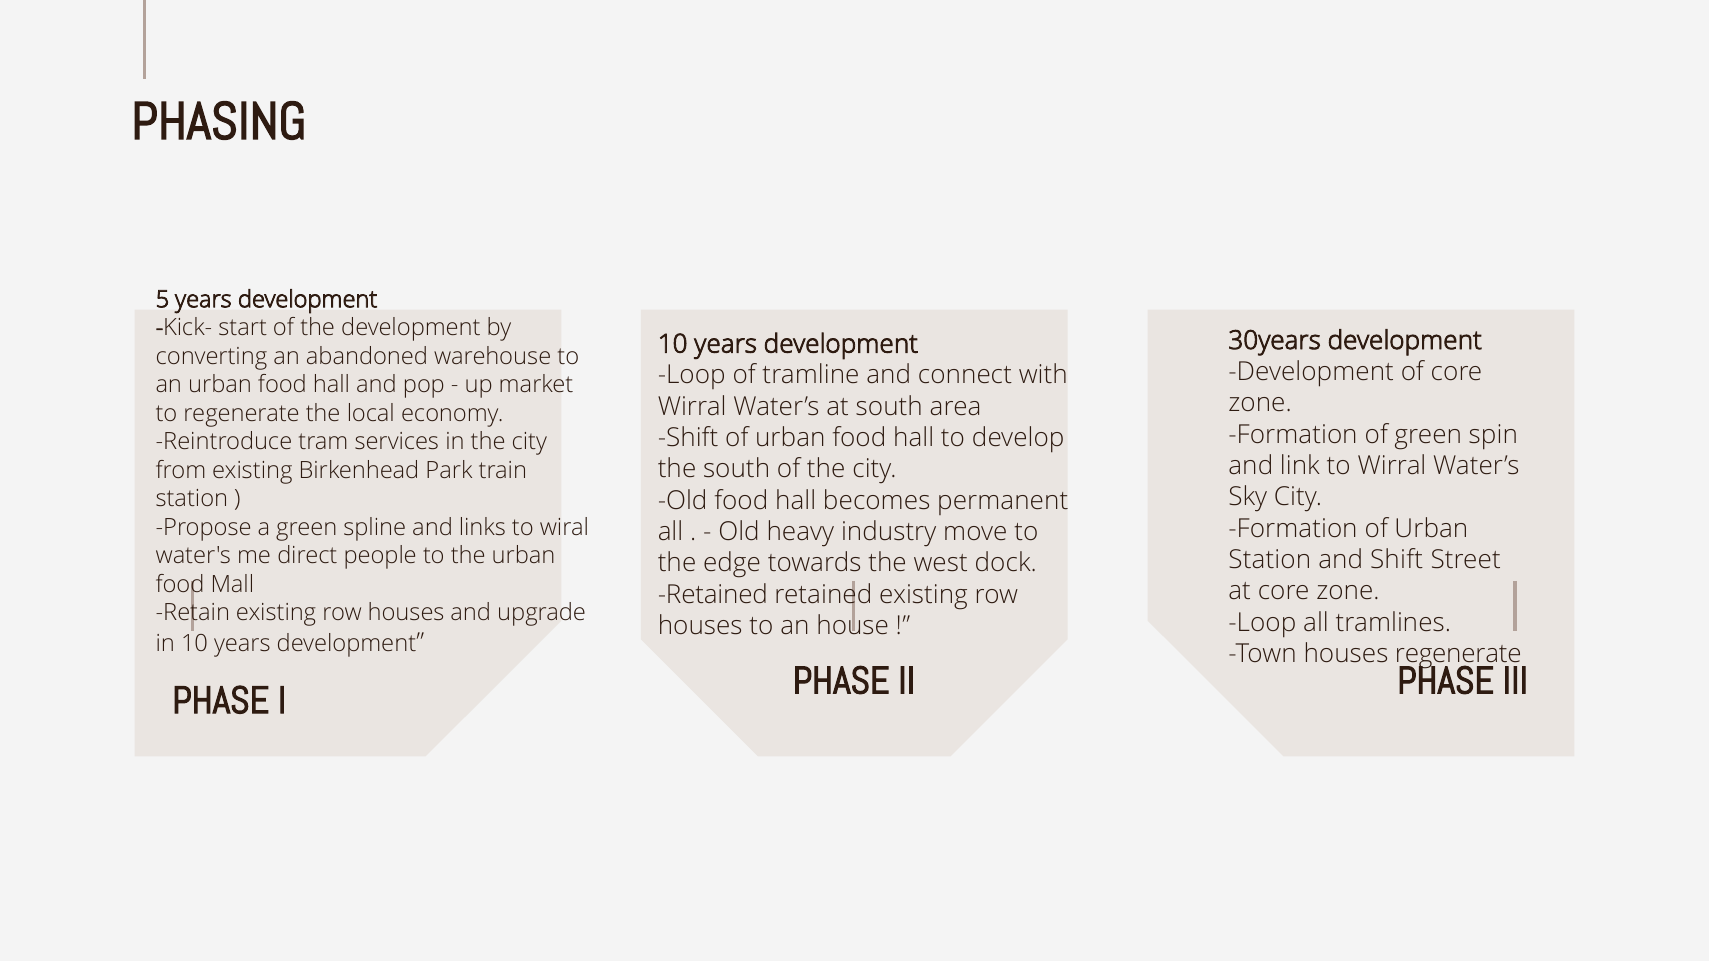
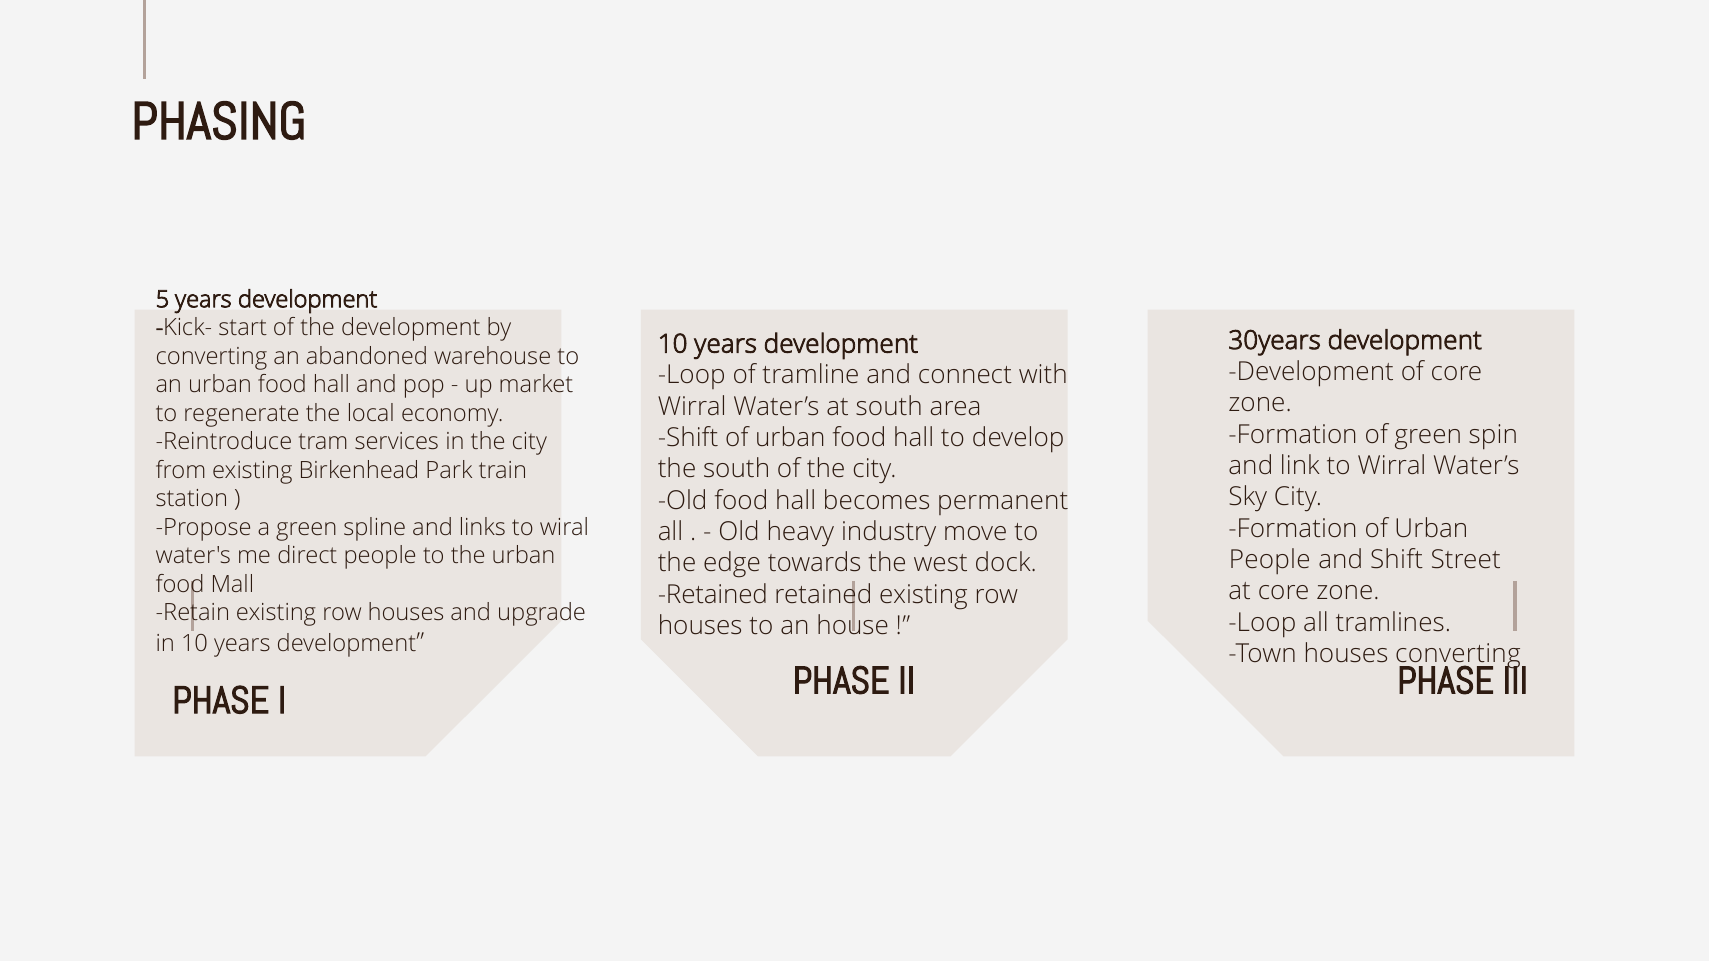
Station: Station -> People (1270, 560)
houses regenerate: regenerate -> converting (1458, 654)
